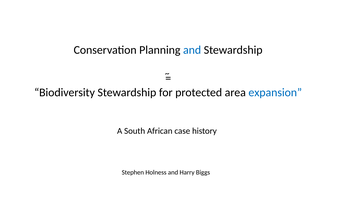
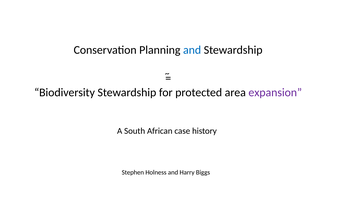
expansion colour: blue -> purple (275, 92)
